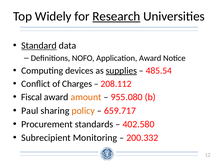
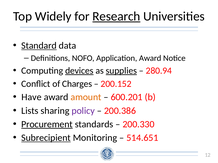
devices underline: none -> present (79, 71)
485.54: 485.54 -> 280.94 (159, 71)
208.112: 208.112 -> 200.152 (116, 84)
Fiscal: Fiscal -> Have (31, 97)
955.080: 955.080 -> 600.201 (127, 97)
Paul: Paul -> Lists (30, 111)
policy colour: orange -> purple (83, 111)
659.717: 659.717 -> 200.386 (120, 111)
Procurement underline: none -> present (47, 125)
402.580: 402.580 -> 200.330 (139, 125)
Subrecipient underline: none -> present (46, 138)
200.332: 200.332 -> 514.651 (142, 138)
